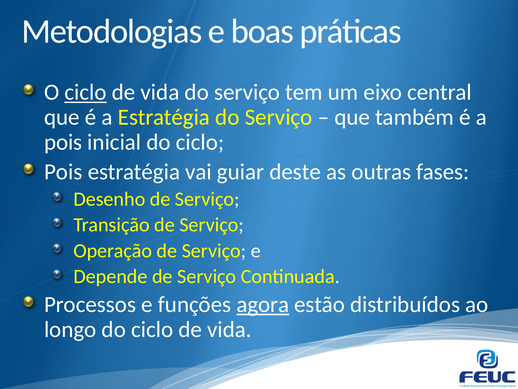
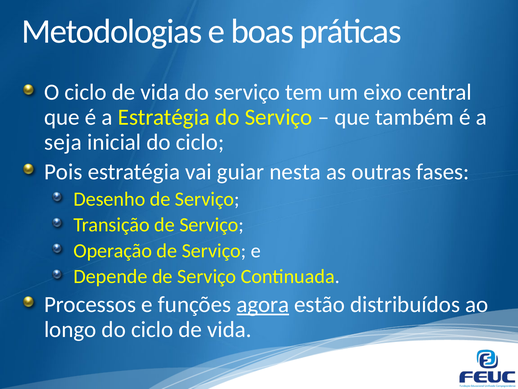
ciclo underline: present -> none (86, 92)
pois: pois -> seja (63, 142)
deste: deste -> nesta (295, 172)
